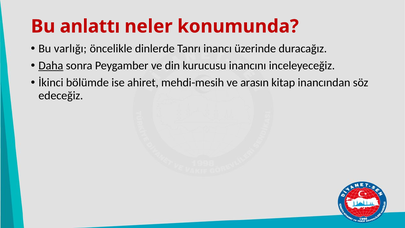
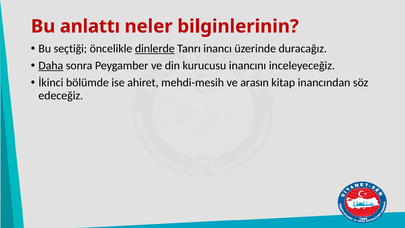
konumunda: konumunda -> bilginlerinin (238, 26)
varlığı: varlığı -> seçtiği (70, 49)
dinlerde underline: none -> present (155, 49)
